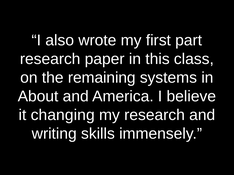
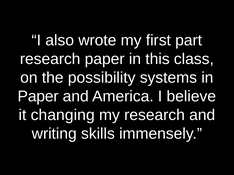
remaining: remaining -> possibility (102, 78)
About: About -> Paper (38, 97)
